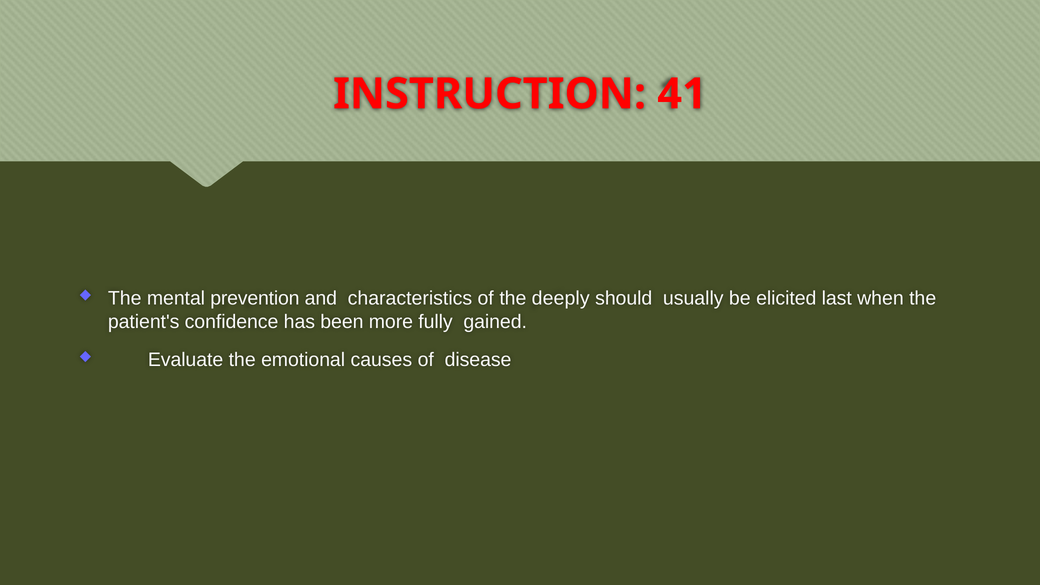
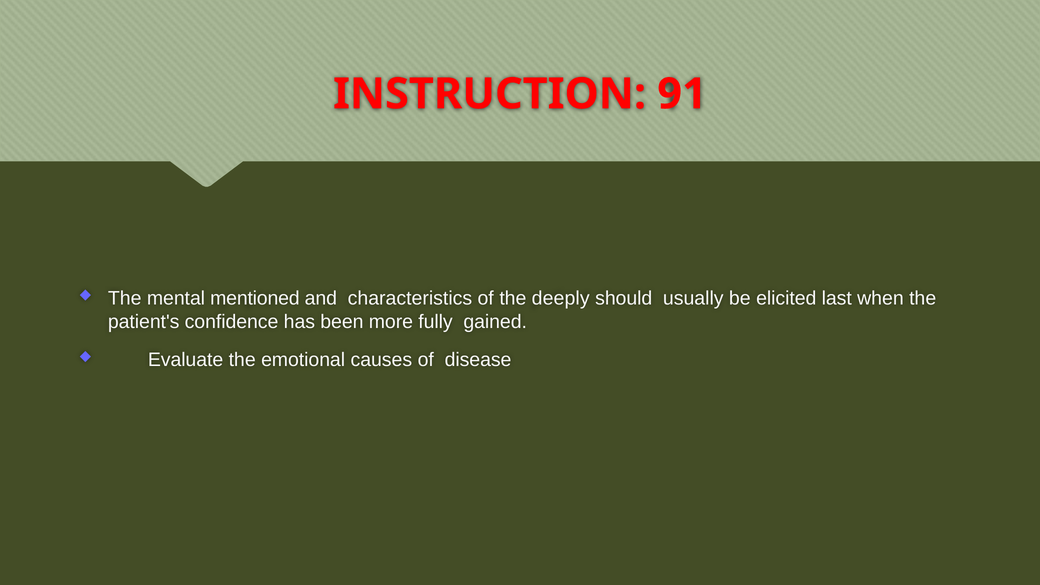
41: 41 -> 91 (682, 94)
prevention: prevention -> mentioned (255, 298)
